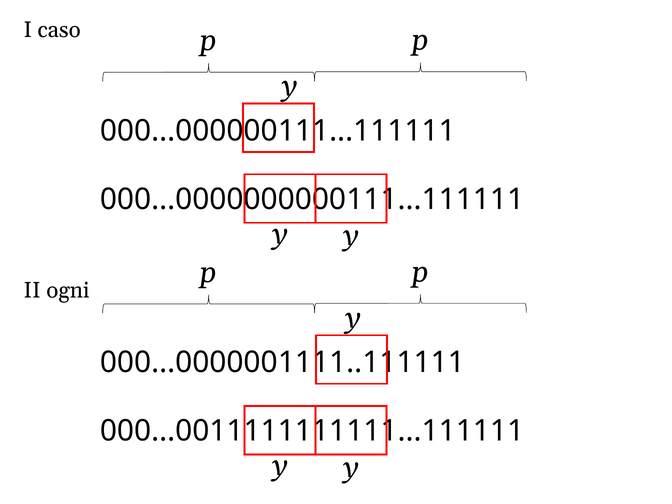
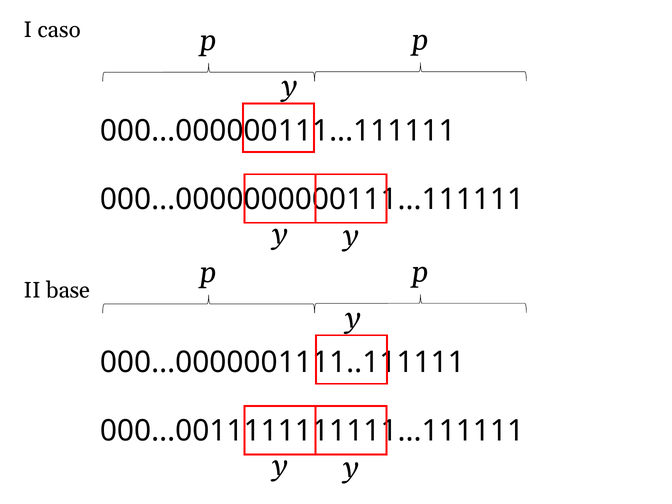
ogni: ogni -> base (68, 290)
